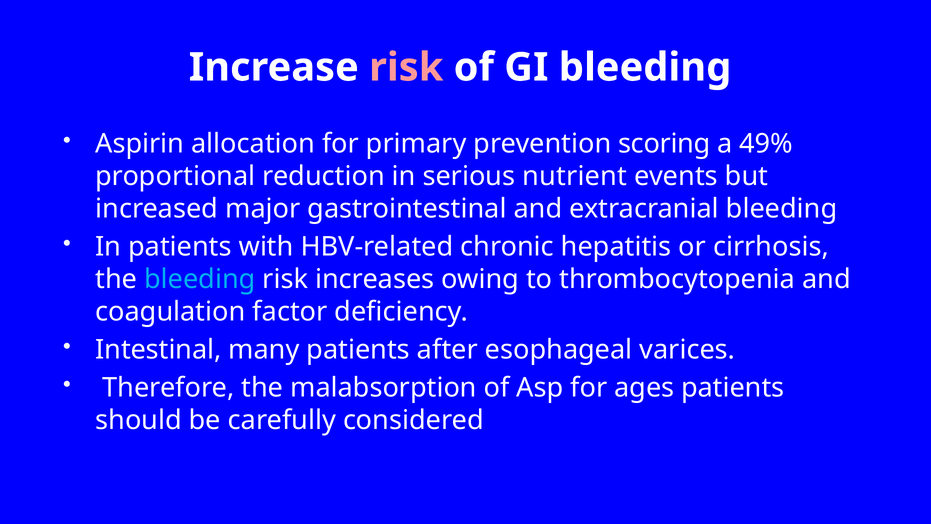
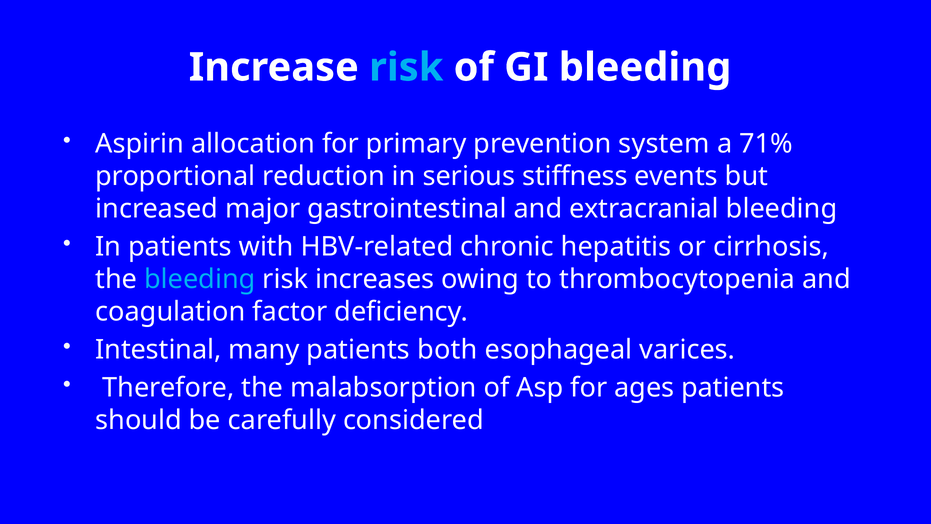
risk colour: pink -> light blue (406, 67)
scoring: scoring -> system (664, 144)
49%: 49% -> 71% (766, 144)
nutrient: nutrient -> stiffness (575, 176)
after: after -> both (447, 350)
